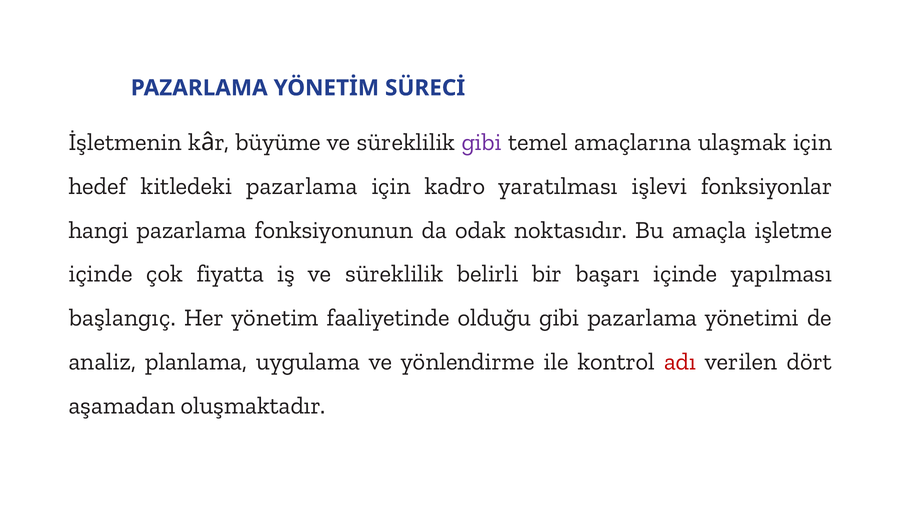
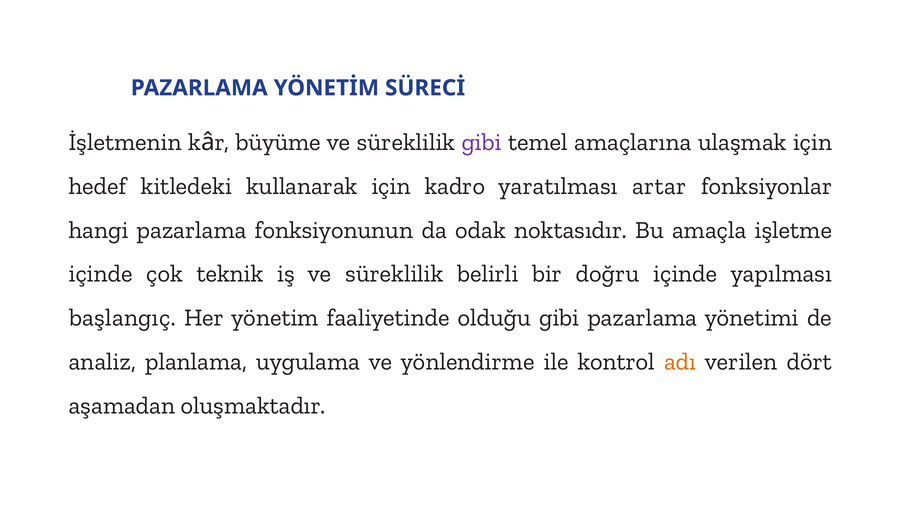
kitledeki pazarlama: pazarlama -> kullanarak (302, 186)
işlevi: işlevi -> artar (659, 186)
fiyatta: fiyatta -> teknik (230, 274)
başarı: başarı -> doğru (608, 274)
adı colour: red -> orange (680, 362)
